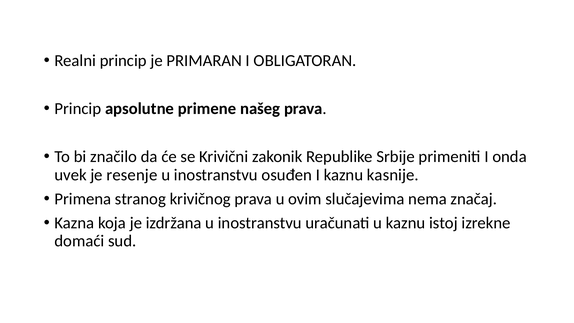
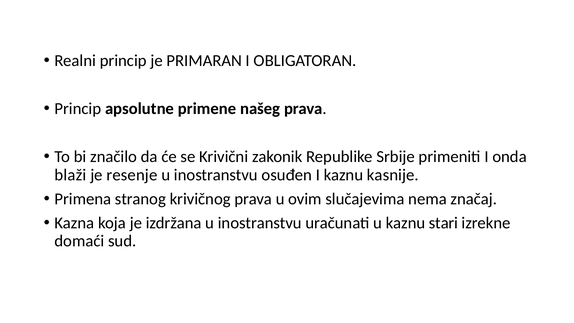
uvek: uvek -> blaži (70, 175)
istoj: istoj -> stari (444, 223)
